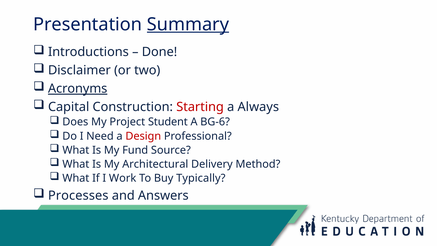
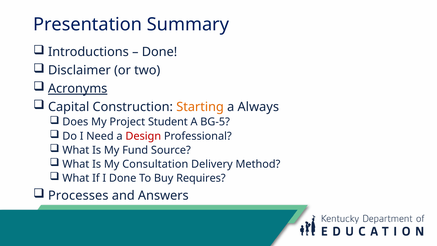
Summary underline: present -> none (188, 24)
Starting colour: red -> orange (200, 107)
BG-6: BG-6 -> BG-5 (215, 122)
Architectural: Architectural -> Consultation (155, 164)
I Work: Work -> Done (123, 178)
Typically: Typically -> Requires (201, 178)
